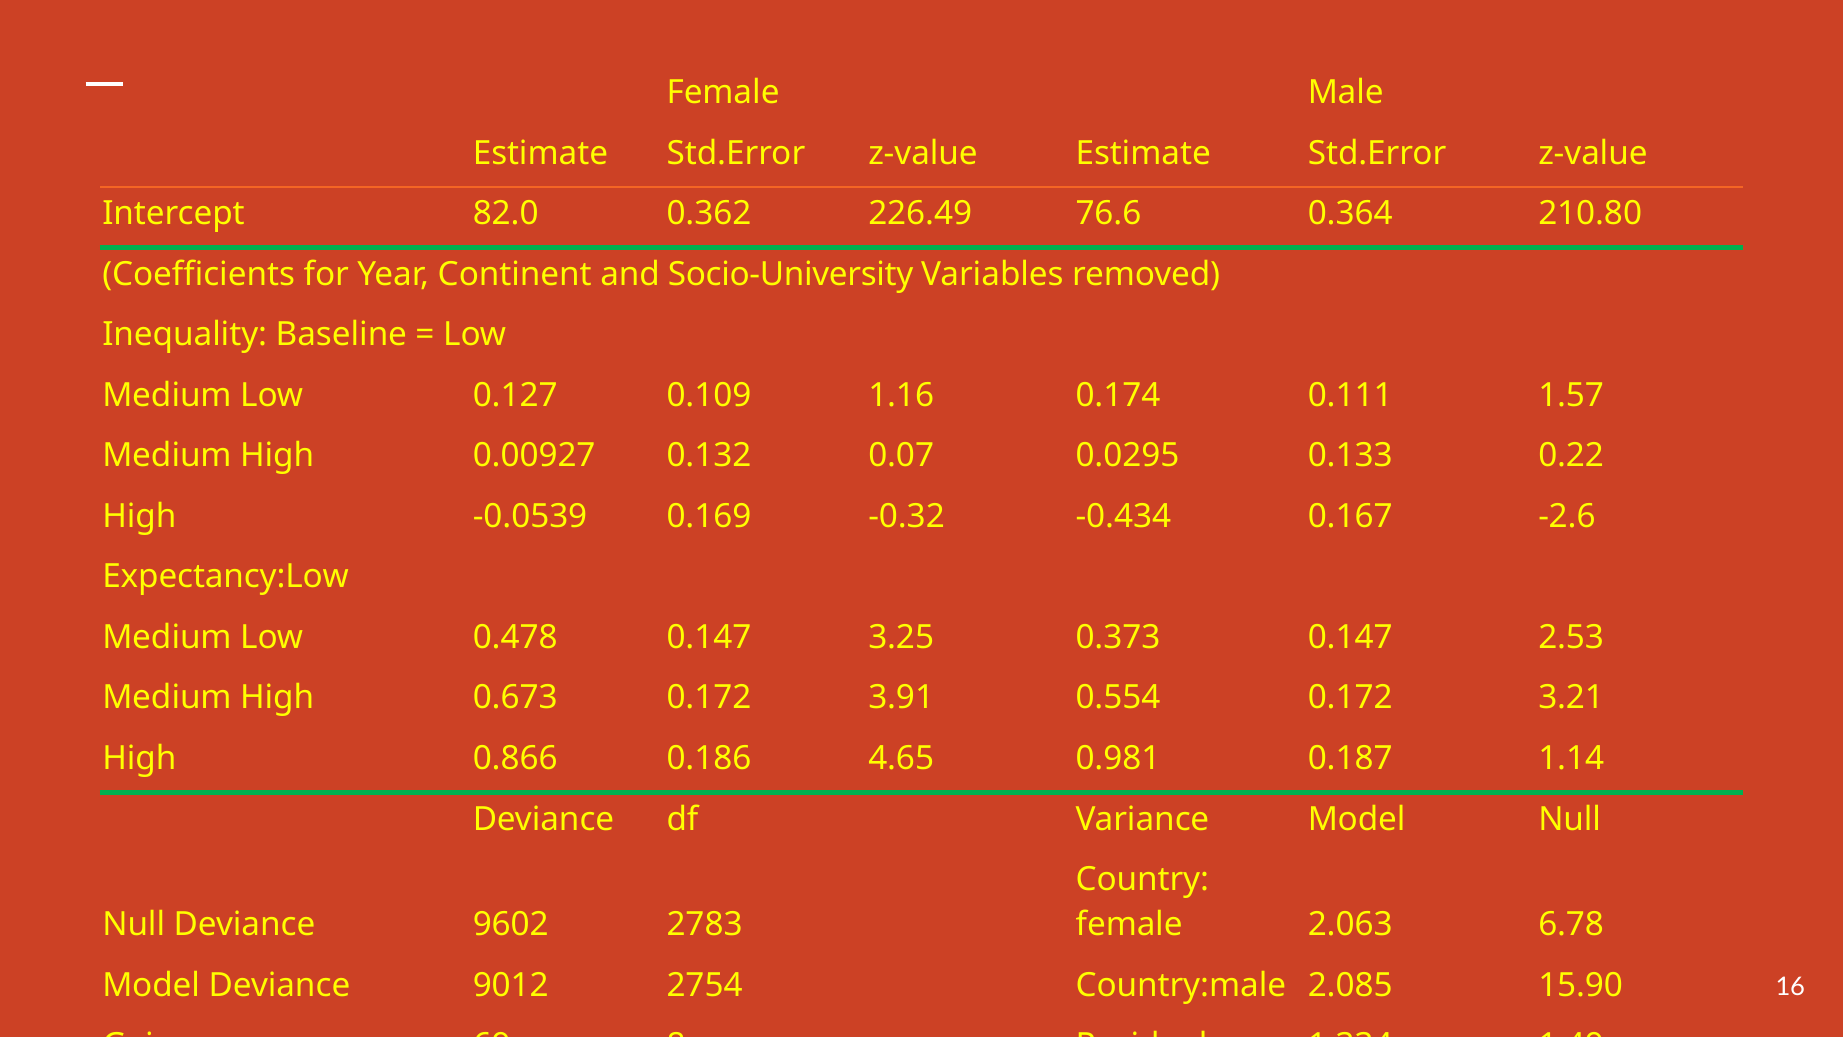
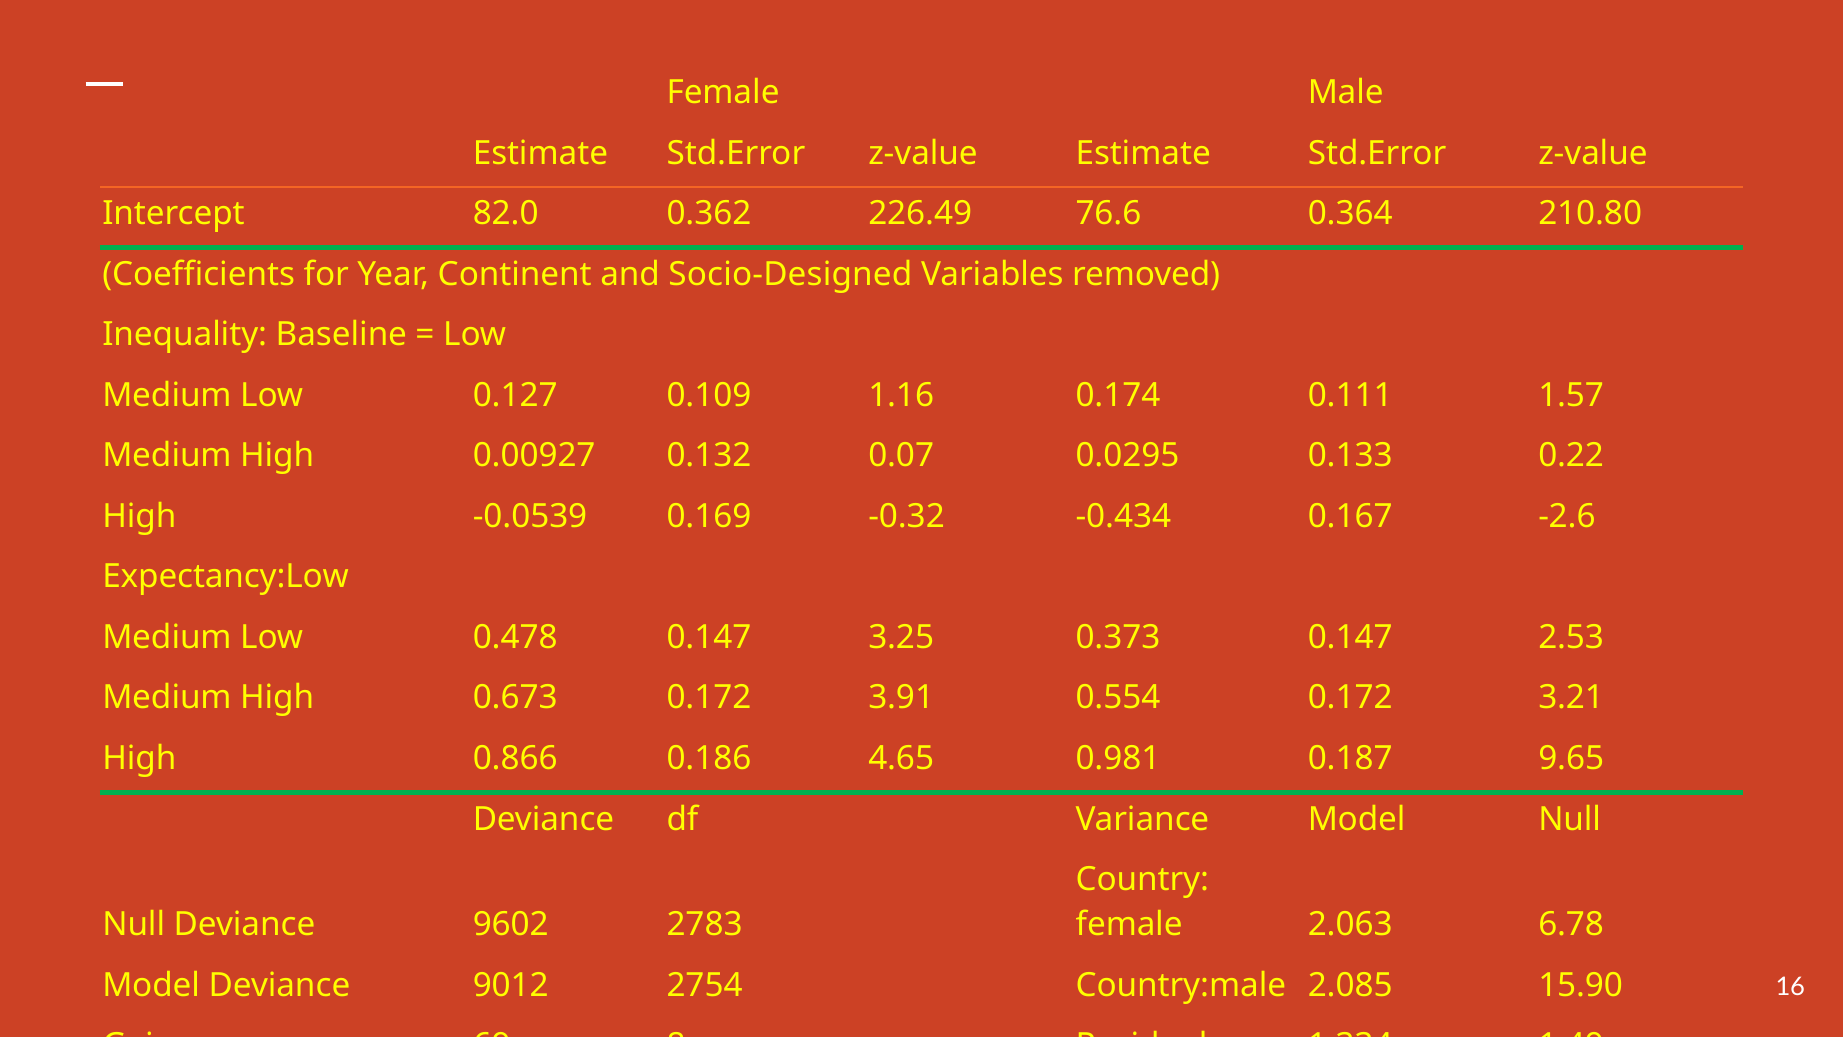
Socio-University: Socio-University -> Socio-Designed (790, 274)
1.14: 1.14 -> 9.65 (1571, 758)
